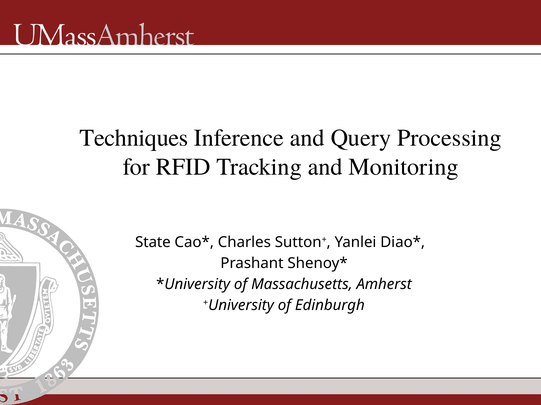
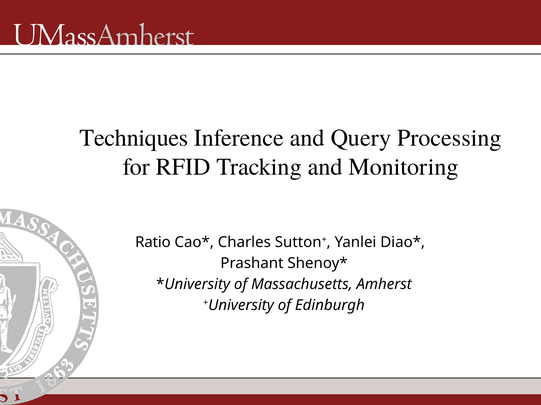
State: State -> Ratio (153, 243)
